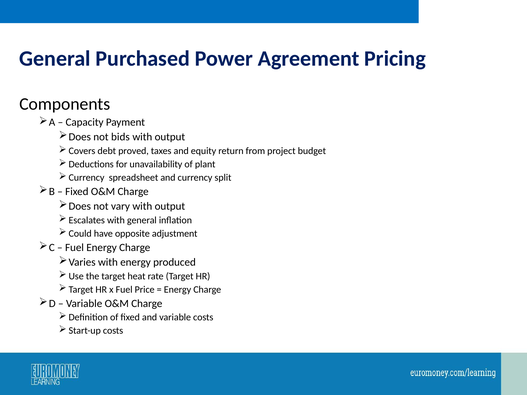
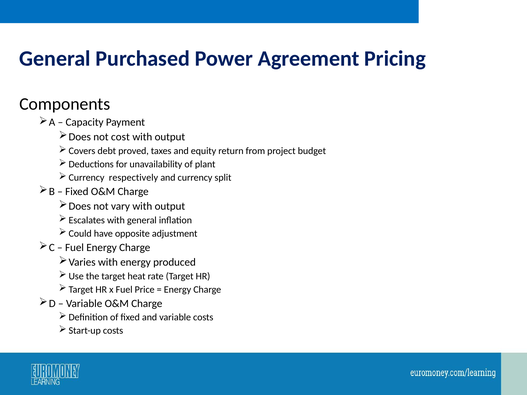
bids: bids -> cost (120, 137)
spreadsheet: spreadsheet -> respectively (133, 178)
